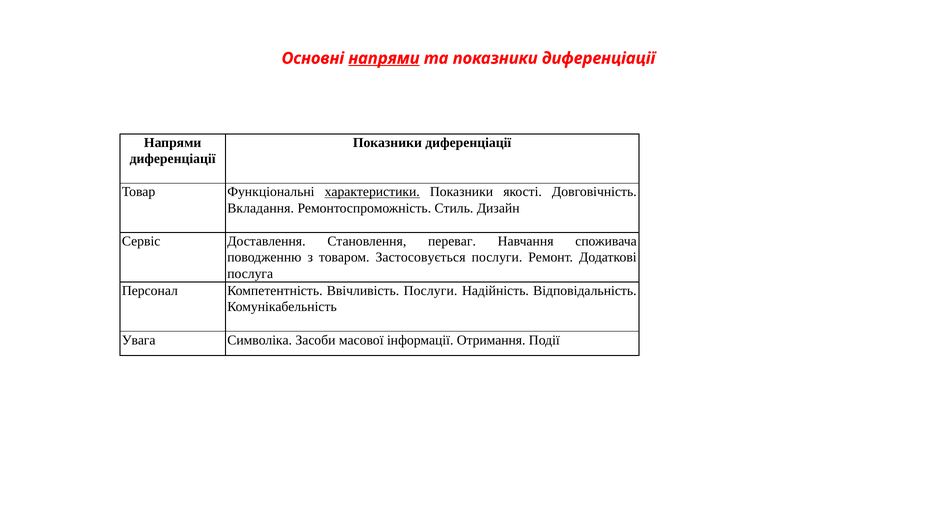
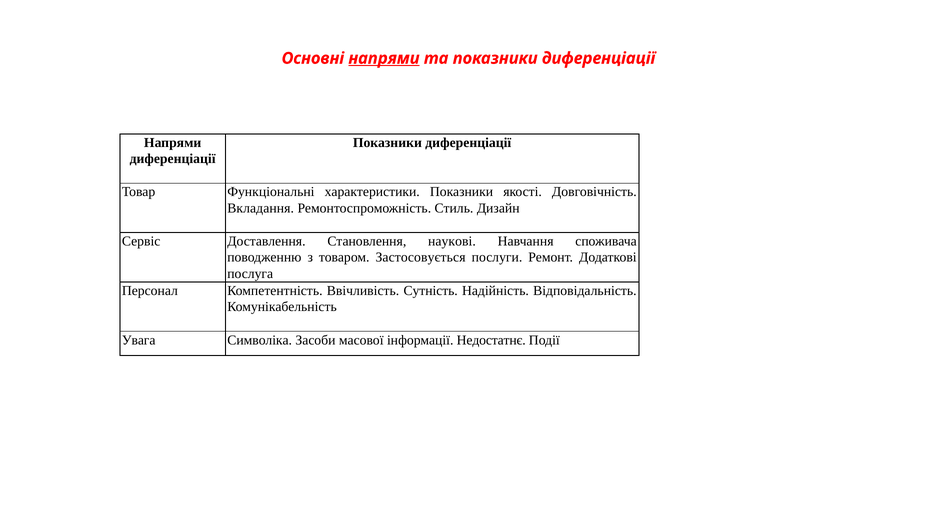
характеристики underline: present -> none (372, 192)
переваг: переваг -> наукові (452, 241)
Ввічливість Послуги: Послуги -> Сутність (431, 291)
Отримання: Отримання -> Недостатнє (491, 340)
